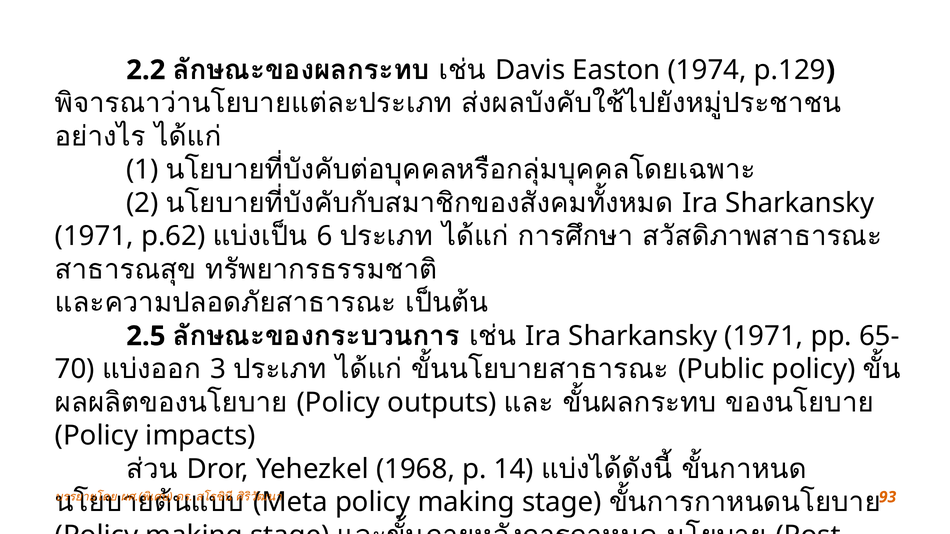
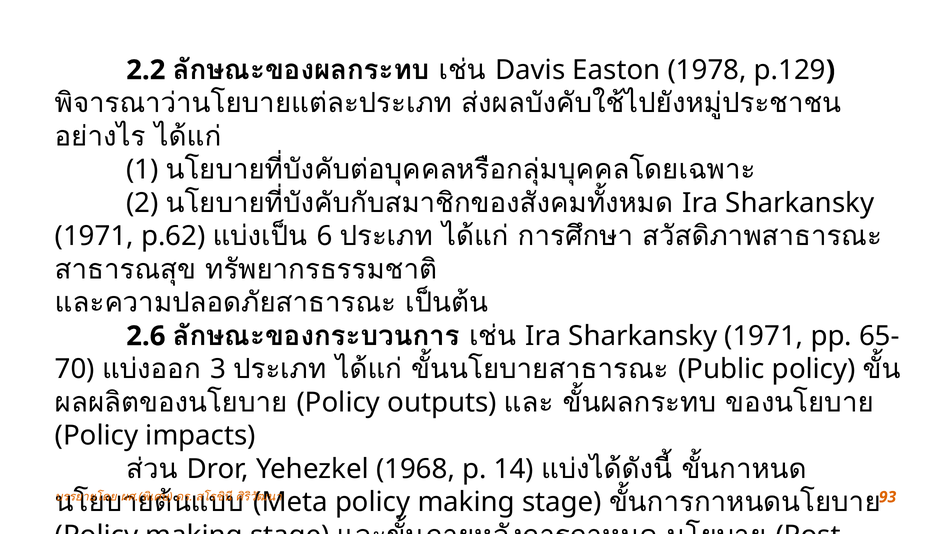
1974: 1974 -> 1978 (707, 70)
2.5: 2.5 -> 2.6 (146, 336)
